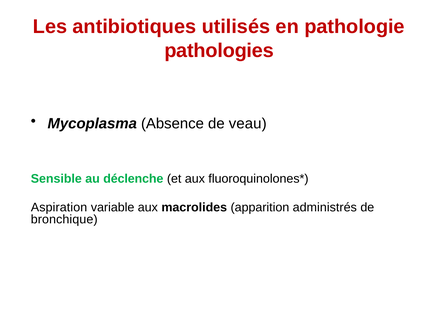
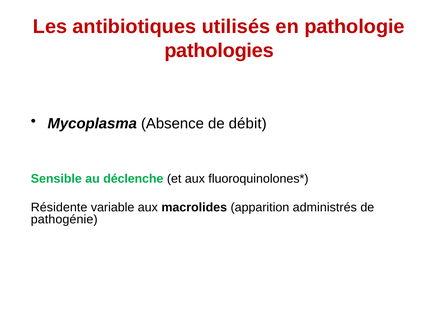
veau: veau -> débit (248, 124)
Aspiration: Aspiration -> Résidente (59, 208)
bronchique: bronchique -> pathogénie (64, 220)
